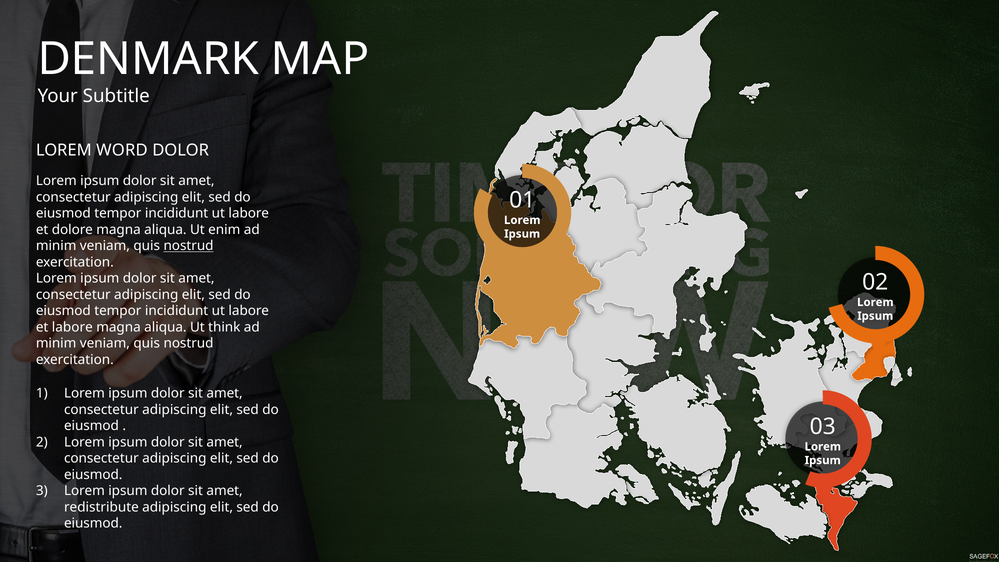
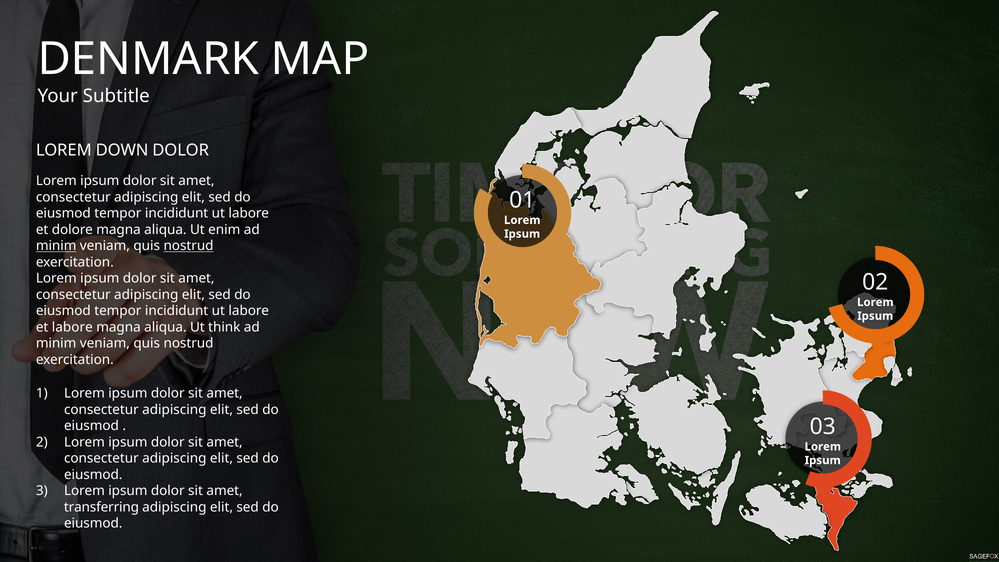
WORD: WORD -> DOWN (122, 150)
minim underline: none -> present (56, 246)
redistribute: redistribute -> transferring (101, 507)
